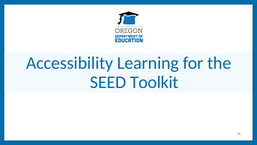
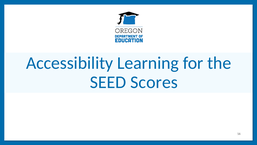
Toolkit: Toolkit -> Scores (154, 82)
